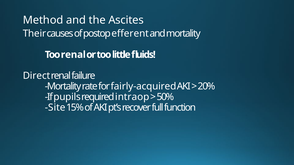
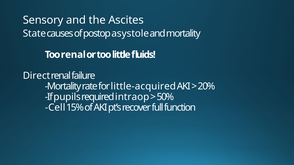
Method: Method -> Sensory (43, 20)
Their: Their -> State (34, 34)
efferent: efferent -> asystole (130, 34)
fairly-acquired: fairly-acquired -> little-acquired (143, 87)
Site: Site -> Cell (55, 108)
